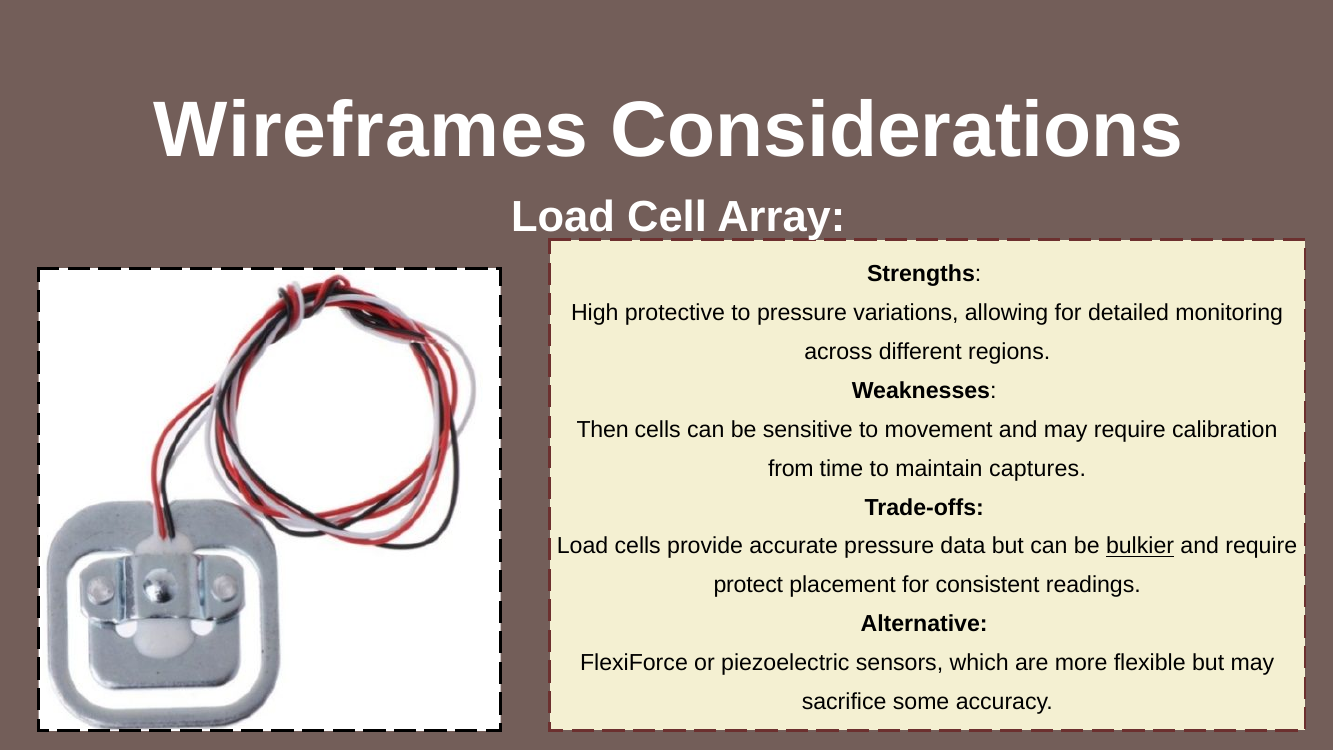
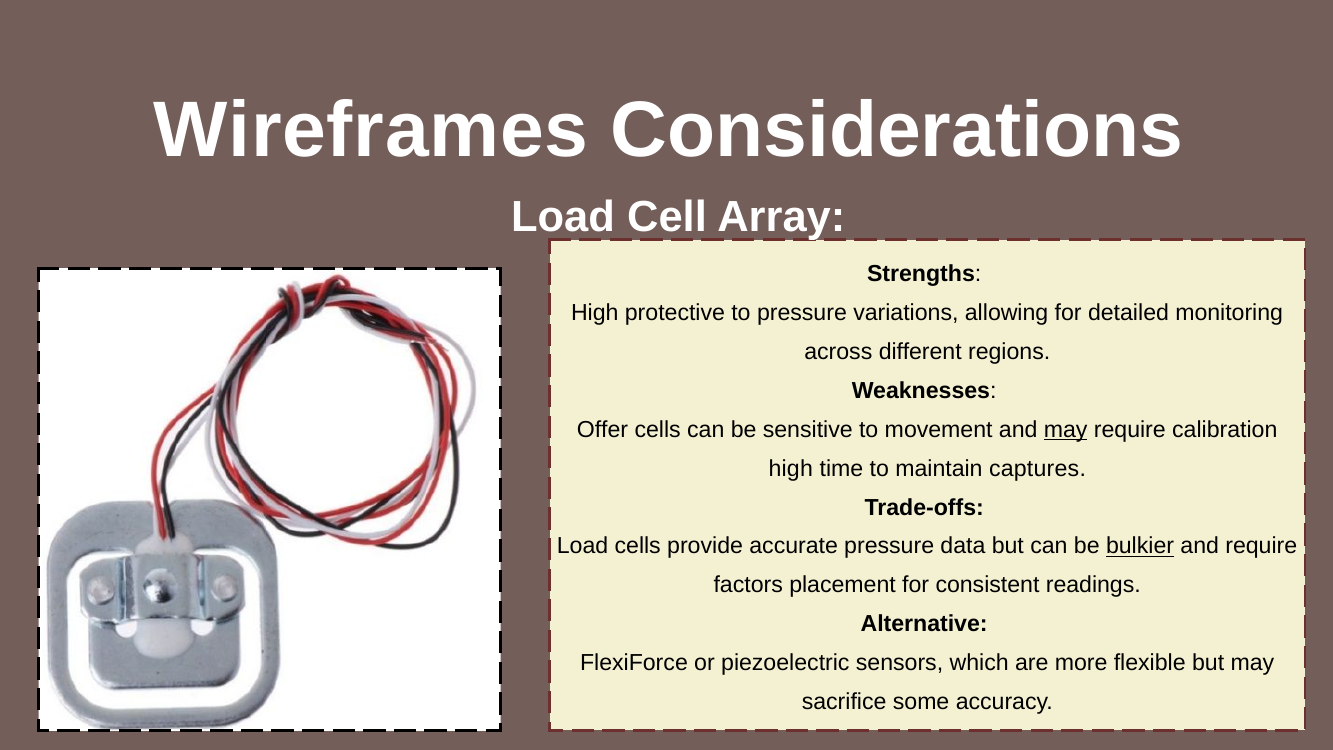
Then: Then -> Offer (603, 430)
may underline: none -> present (1066, 430)
from: from -> high (791, 468)
protect: protect -> factors (748, 585)
